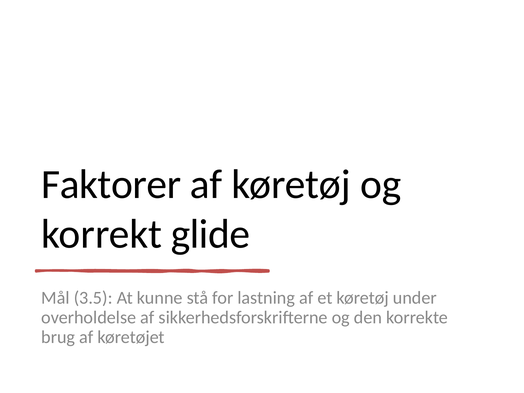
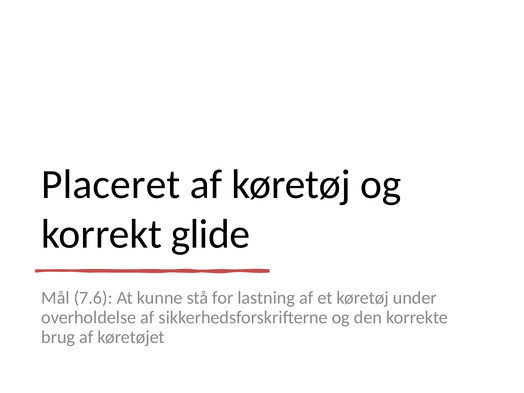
Faktorer: Faktorer -> Placeret (111, 185)
3.5: 3.5 -> 7.6 (93, 298)
